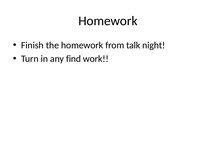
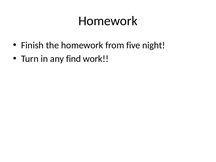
talk: talk -> five (133, 45)
